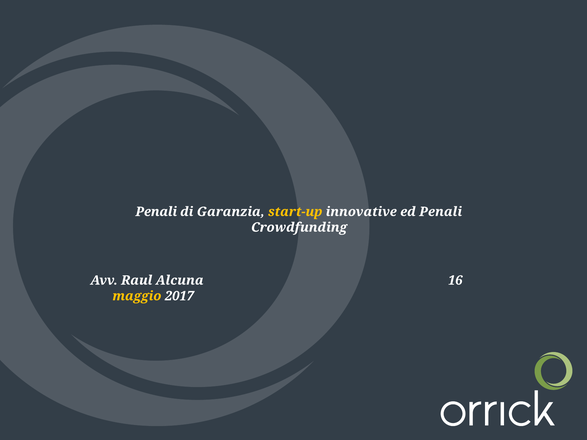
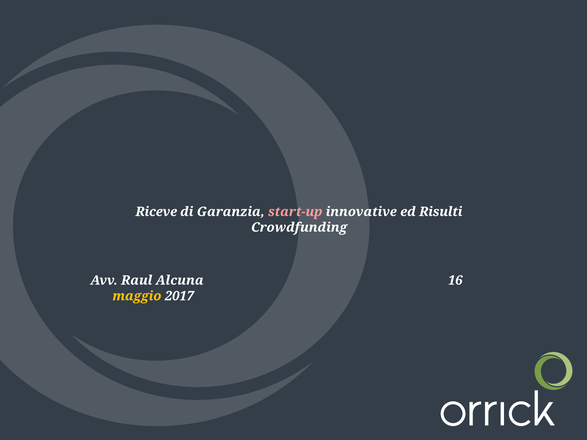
Penali: Penali -> Riceve (156, 212)
start-up colour: yellow -> pink (295, 212)
ed Penali: Penali -> Risulti (441, 212)
